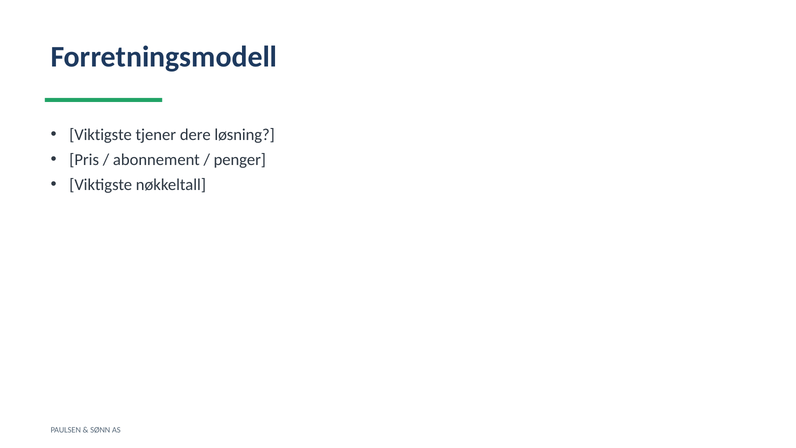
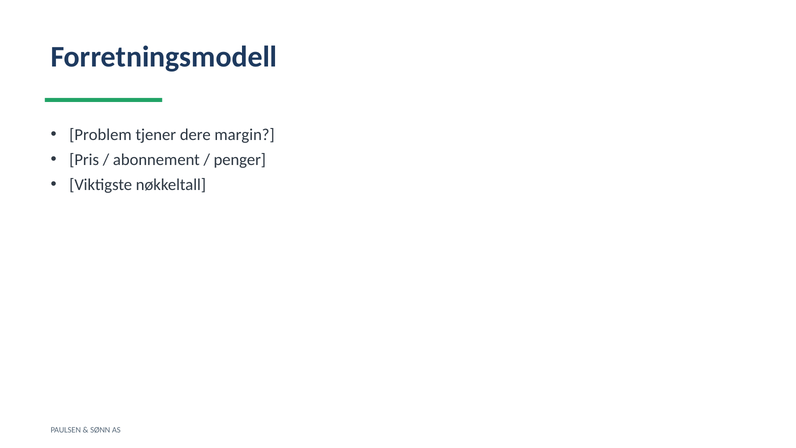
Viktigste: Viktigste -> Problem (101, 135)
løsning: løsning -> margin (245, 135)
